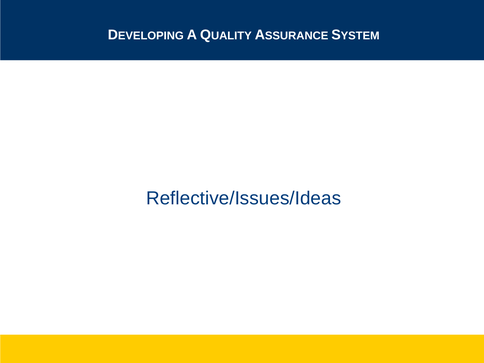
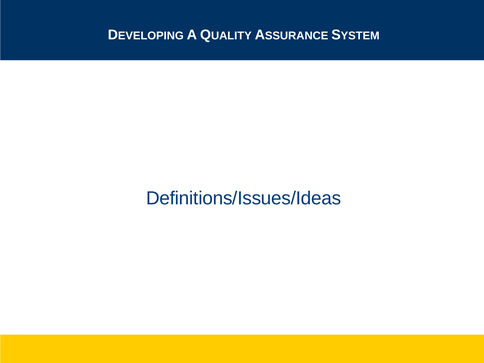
Reflective/Issues/Ideas: Reflective/Issues/Ideas -> Definitions/Issues/Ideas (244, 198)
